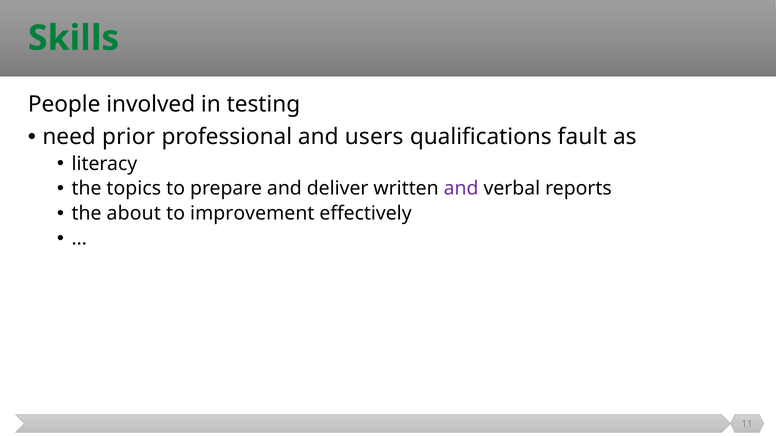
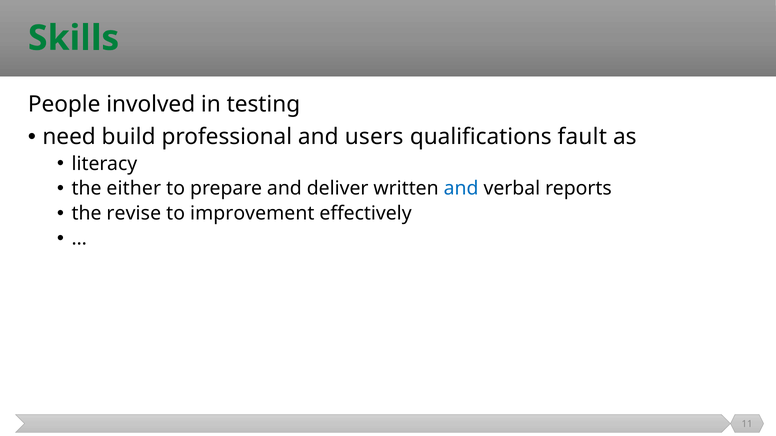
prior: prior -> build (129, 137)
topics: topics -> either (134, 189)
and colour: purple -> blue (461, 189)
about: about -> revise (134, 214)
